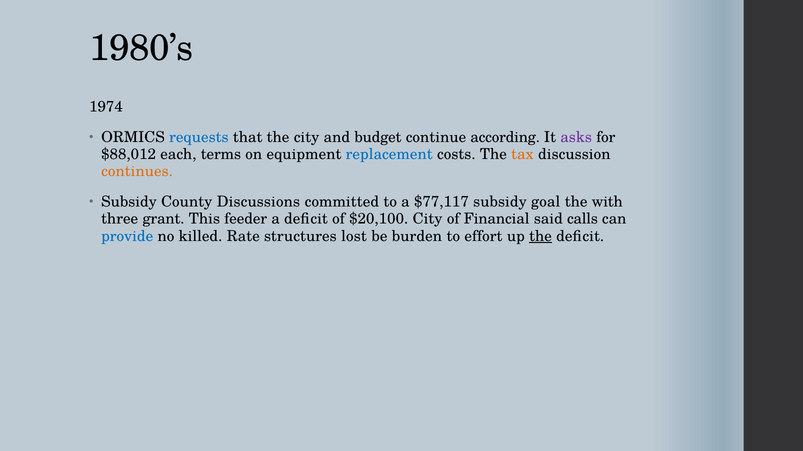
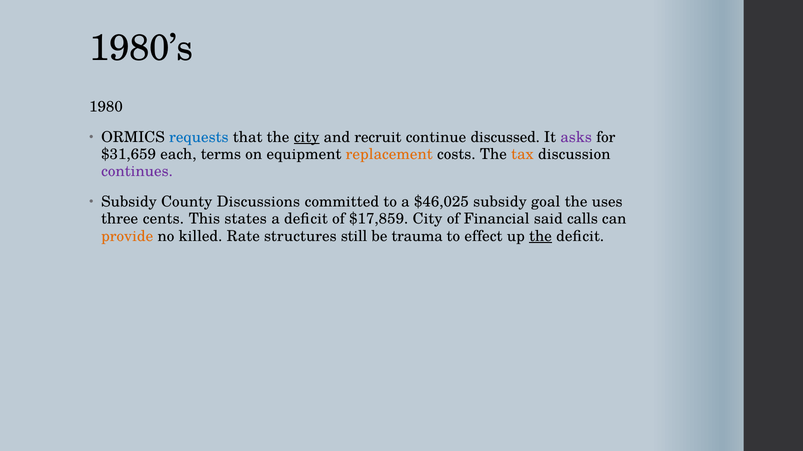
1974: 1974 -> 1980 (106, 107)
city underline: none -> present (307, 137)
budget: budget -> recruit (378, 137)
according: according -> discussed (505, 137)
$88,012: $88,012 -> $31,659 (129, 154)
replacement colour: blue -> orange (389, 154)
continues colour: orange -> purple (137, 172)
$77,117: $77,117 -> $46,025 (441, 202)
with: with -> uses (607, 202)
grant: grant -> cents (163, 219)
feeder: feeder -> states (246, 219)
$20,100: $20,100 -> $17,859 (379, 219)
provide colour: blue -> orange (127, 237)
lost: lost -> still (354, 237)
burden: burden -> trauma (417, 237)
effort: effort -> effect (483, 237)
